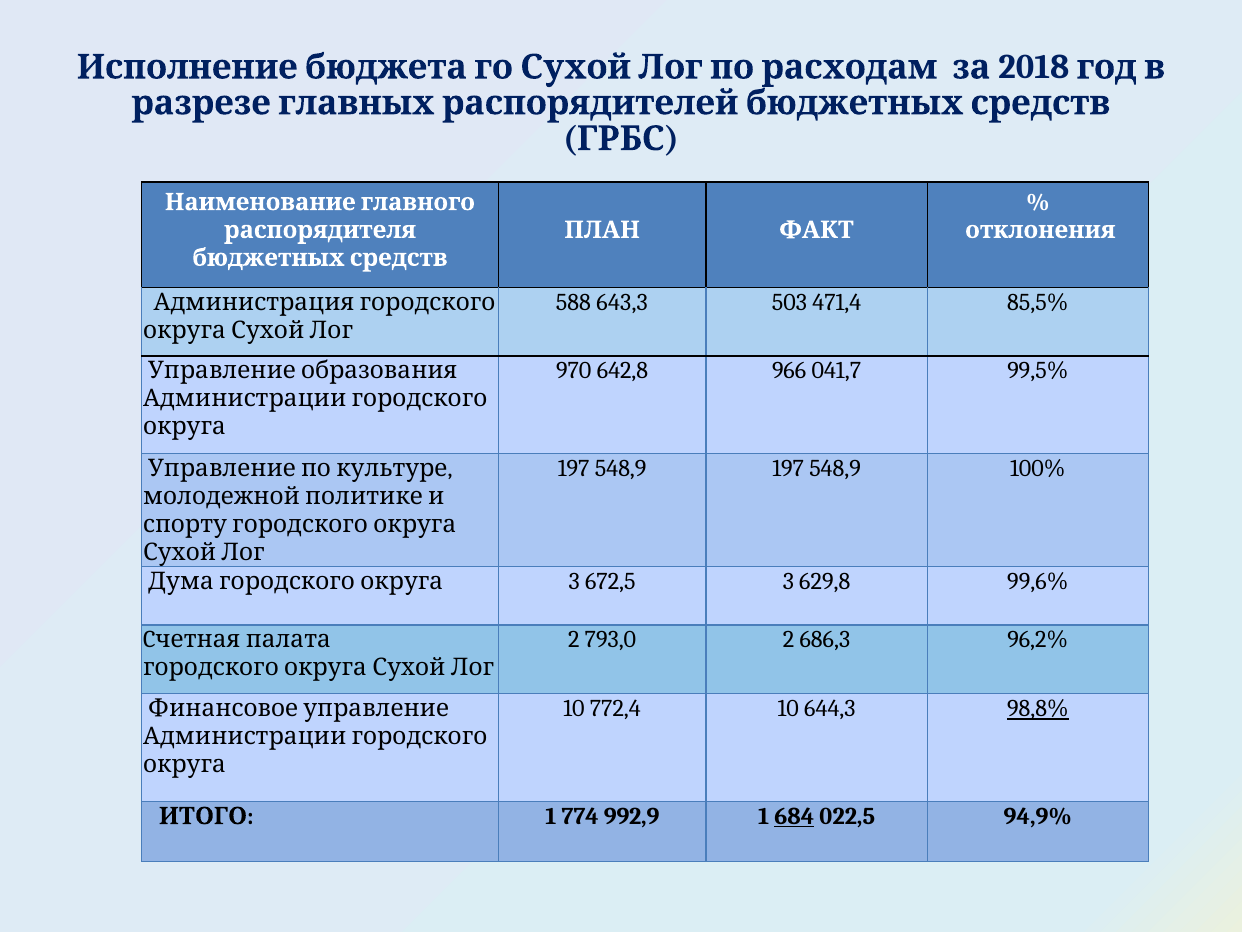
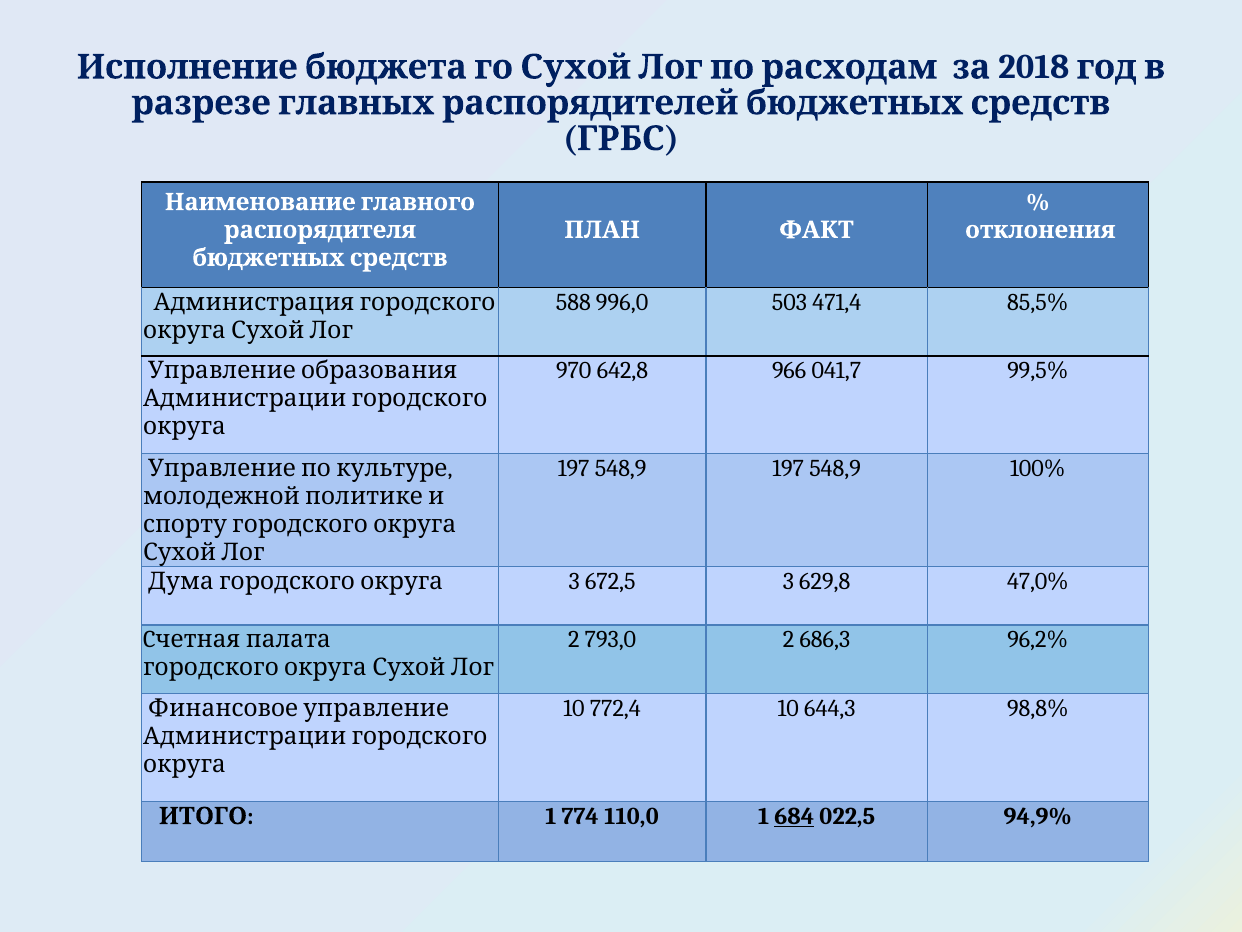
643,3: 643,3 -> 996,0 (622, 302)
99,6%: 99,6% -> 47,0% (1038, 581)
98,8% underline: present -> none (1038, 708)
992,9: 992,9 -> 110,0 (631, 816)
